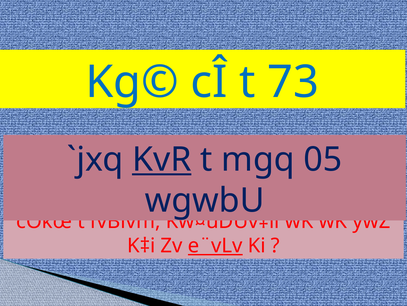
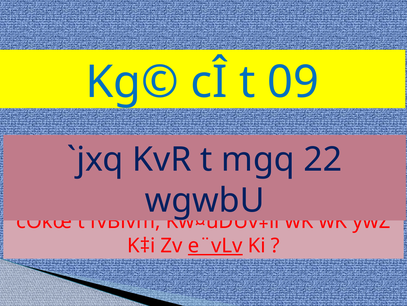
73: 73 -> 09 (293, 82)
KvR underline: present -> none (162, 159)
05: 05 -> 22 (323, 159)
